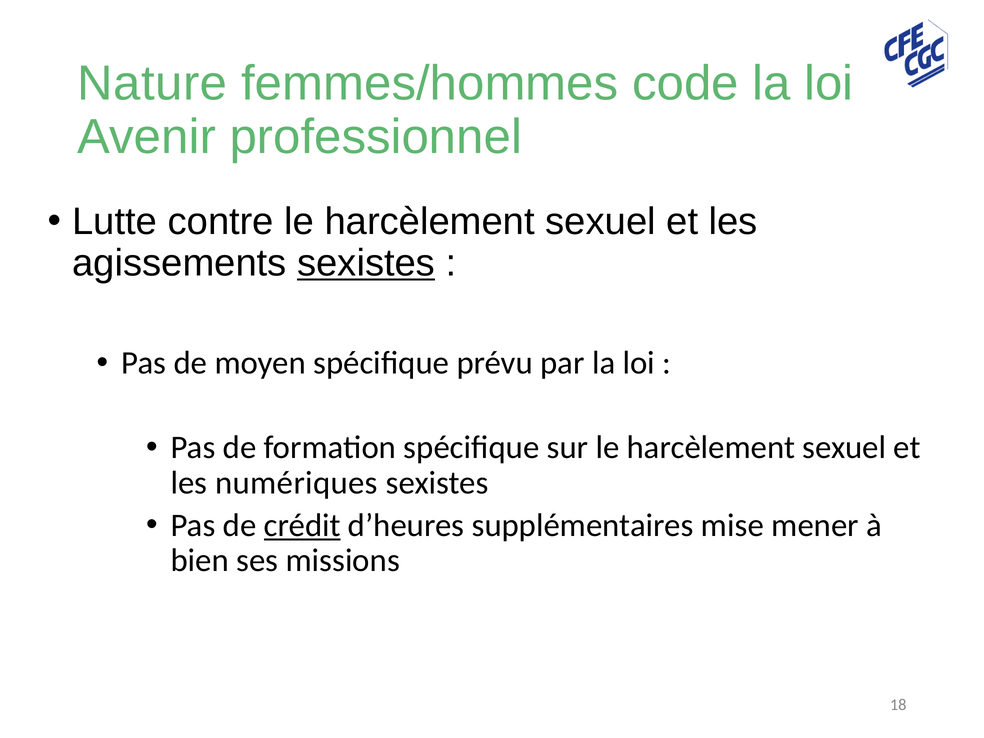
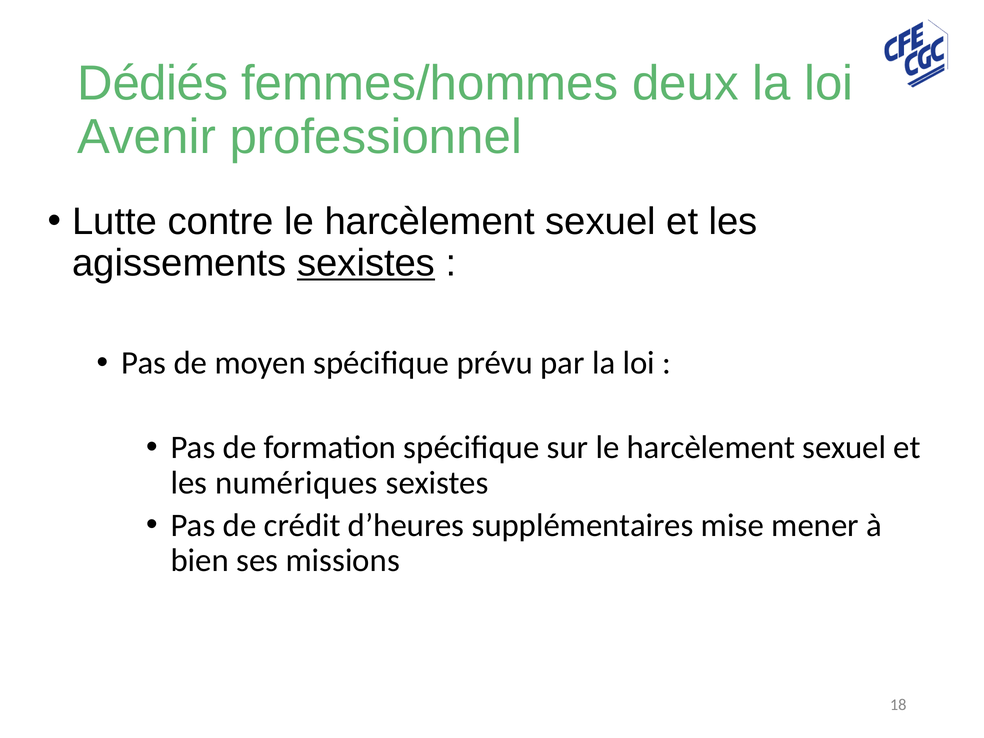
Nature: Nature -> Dédiés (153, 84)
code: code -> deux (685, 84)
crédit underline: present -> none (302, 525)
